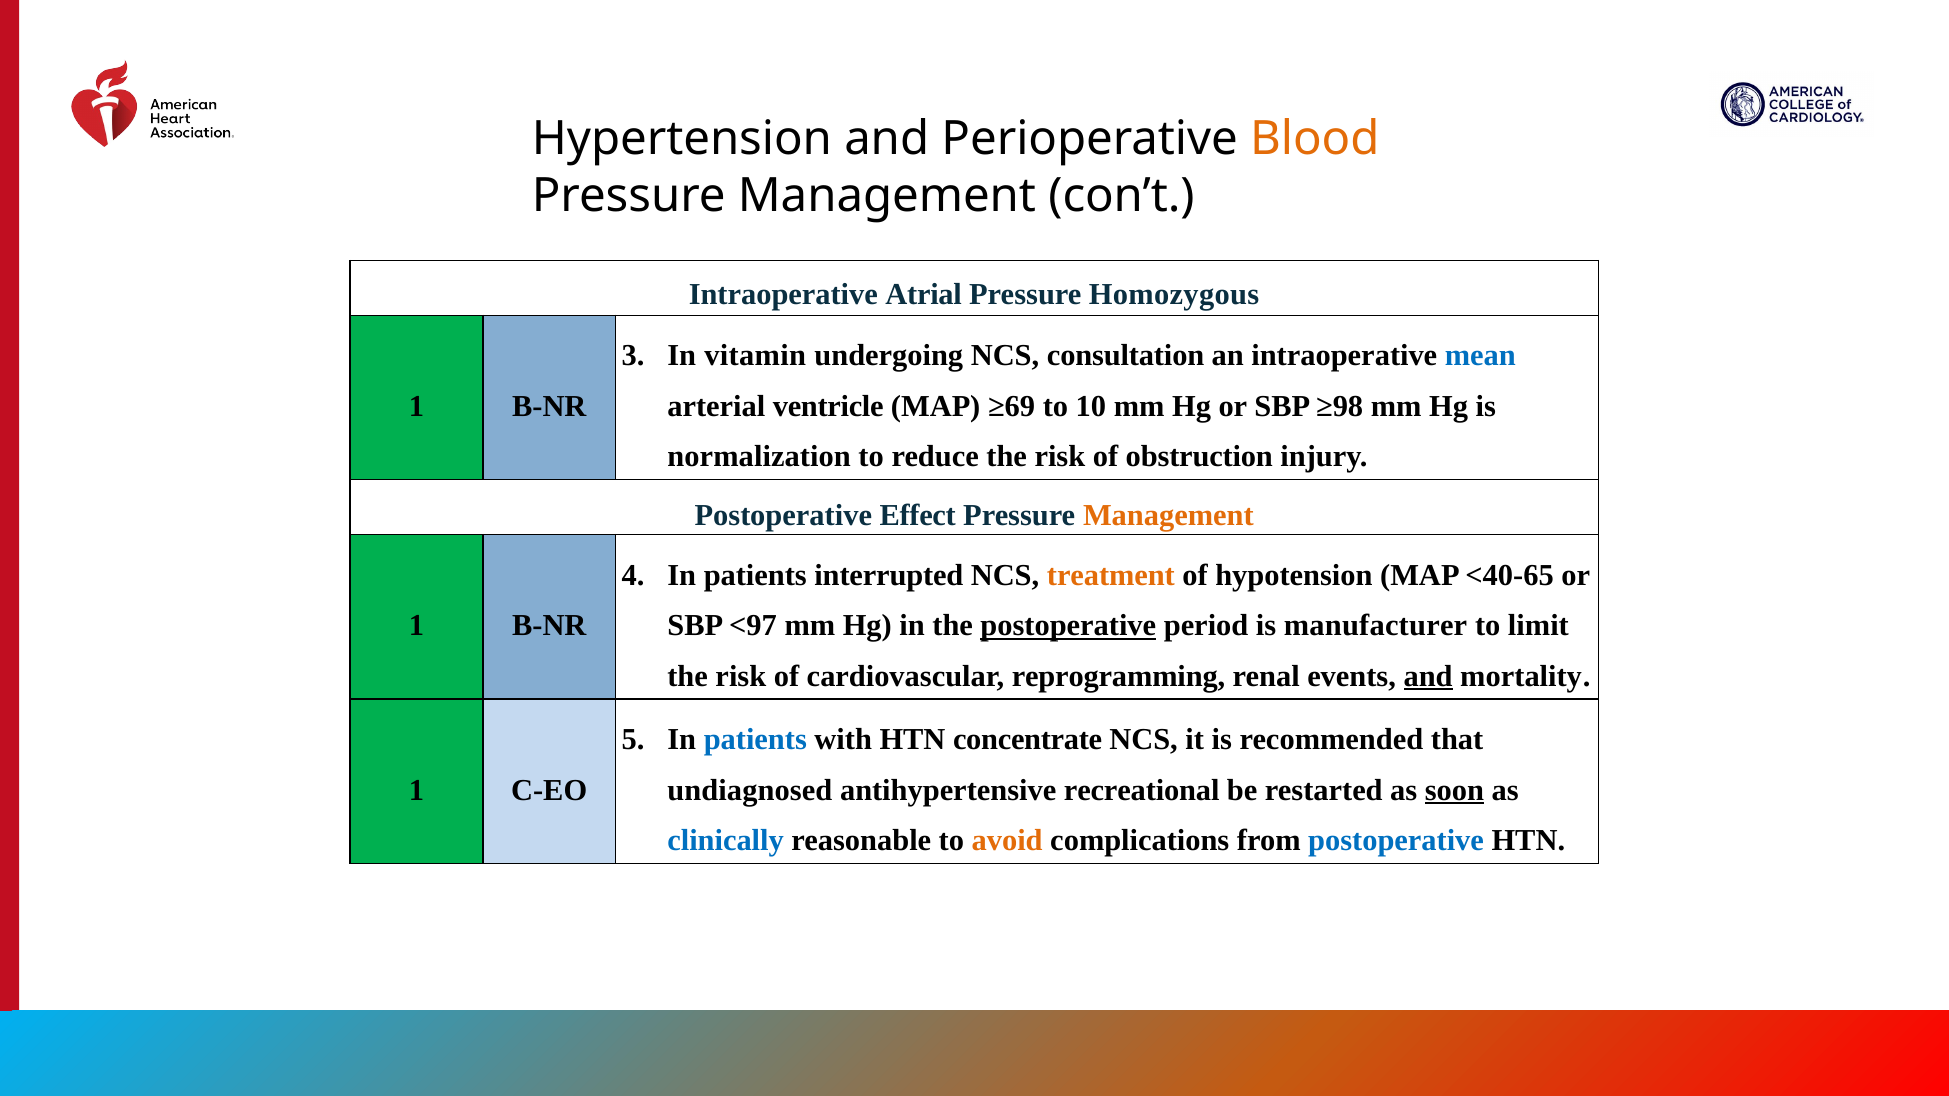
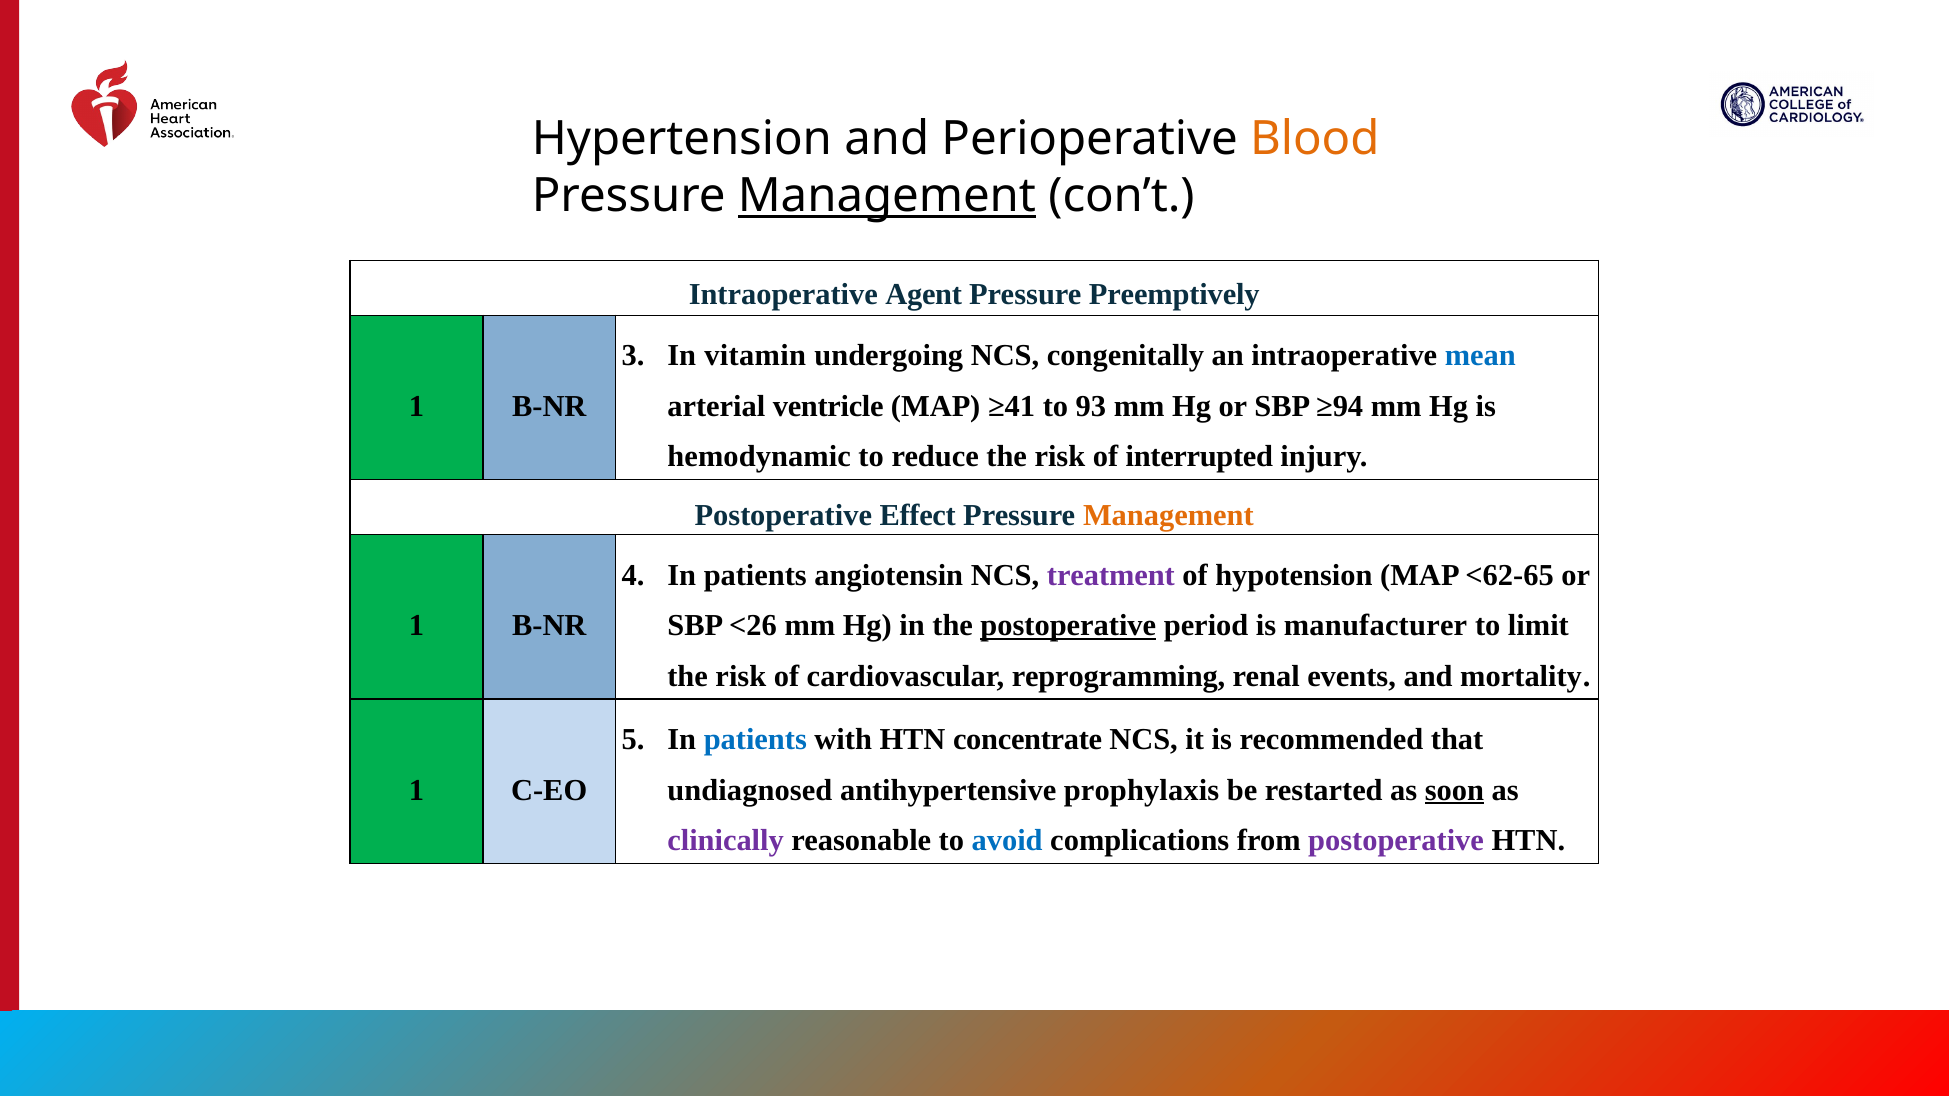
Management underline: none -> present (887, 196)
Atrial: Atrial -> Agent (924, 295)
Homozygous: Homozygous -> Preemptively (1174, 295)
consultation: consultation -> congenitally (1126, 356)
≥69: ≥69 -> ≥41 (1012, 406)
10: 10 -> 93 (1091, 406)
≥98: ≥98 -> ≥94 (1340, 406)
normalization: normalization -> hemodynamic (759, 457)
obstruction: obstruction -> interrupted (1199, 457)
interrupted: interrupted -> angiotensin (889, 575)
treatment colour: orange -> purple (1111, 575)
<40-65: <40-65 -> <62-65 (1510, 575)
<97: <97 -> <26 (753, 626)
and underline: present -> none (1428, 676)
recreational: recreational -> prophylaxis (1142, 790)
clinically colour: blue -> purple (726, 841)
avoid colour: orange -> blue (1007, 841)
postoperative colour: blue -> purple (1396, 841)
